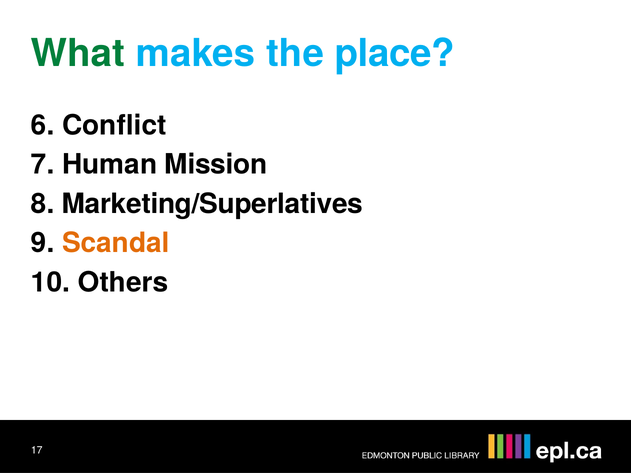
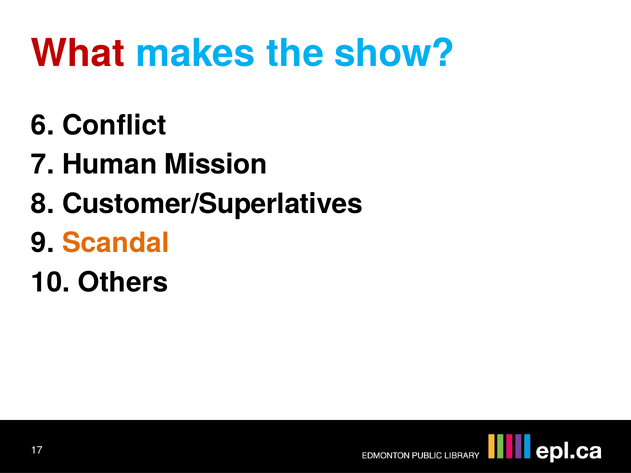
What colour: green -> red (78, 54)
place: place -> show (395, 54)
Marketing/Superlatives: Marketing/Superlatives -> Customer/Superlatives (212, 204)
